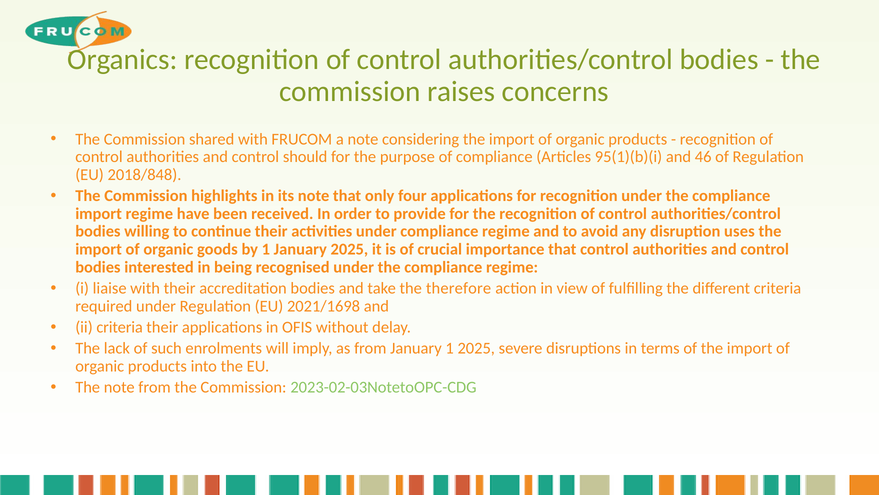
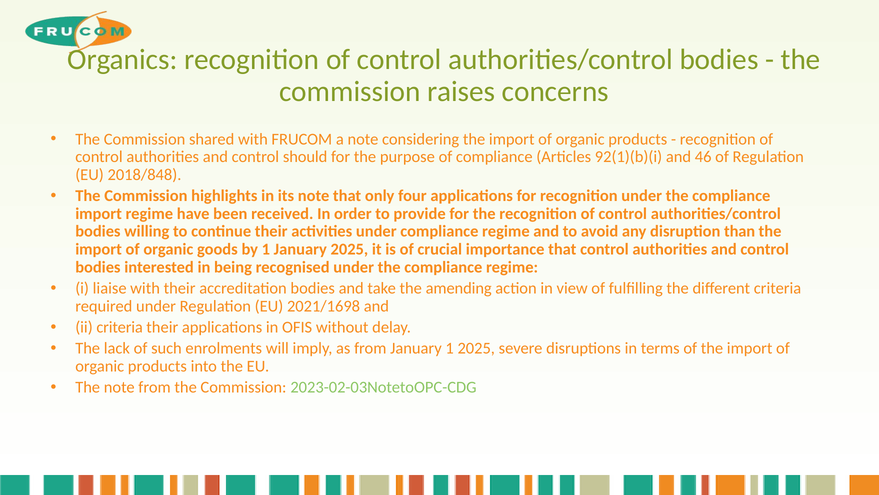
95(1)(b)(i: 95(1)(b)(i -> 92(1)(b)(i (629, 157)
uses: uses -> than (740, 231)
therefore: therefore -> amending (459, 288)
